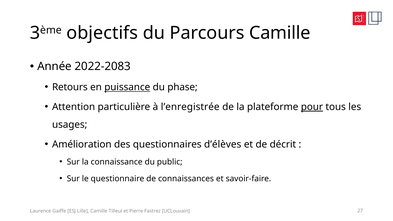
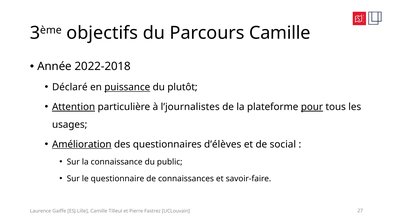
2022-2083: 2022-2083 -> 2022-2018 (103, 66)
Retours: Retours -> Déclaré (70, 87)
phase: phase -> plutôt (182, 87)
Attention underline: none -> present (74, 107)
l’enregistrée: l’enregistrée -> l’journalistes (190, 107)
Amélioration underline: none -> present (82, 144)
décrit: décrit -> social (283, 144)
